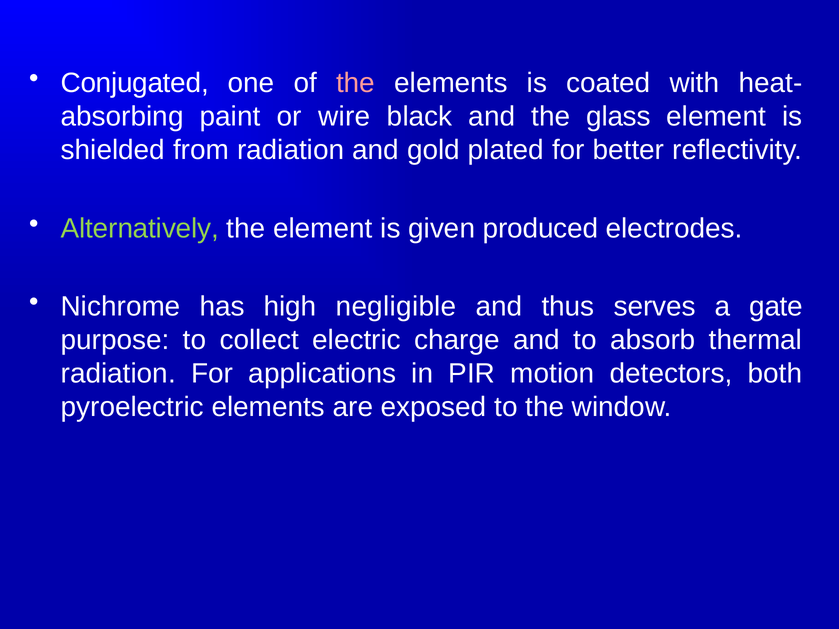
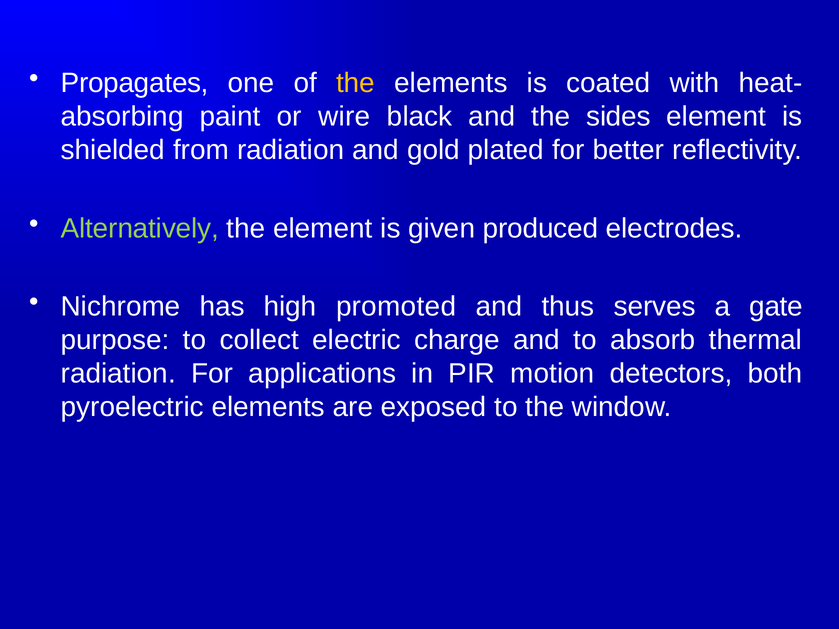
Conjugated: Conjugated -> Propagates (135, 83)
the colour: pink -> yellow (356, 83)
glass: glass -> sides (618, 117)
negligible: negligible -> promoted (396, 307)
